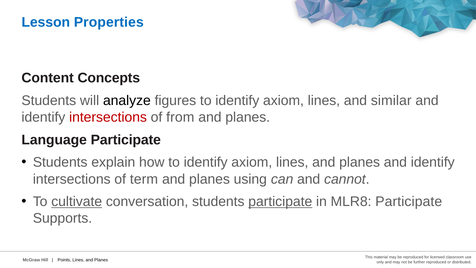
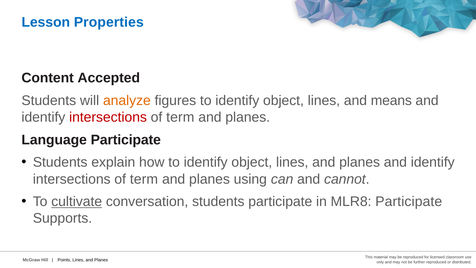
Concepts: Concepts -> Accepted (109, 78)
analyze colour: black -> orange (127, 100)
figures to identify axiom: axiom -> object (283, 100)
similar: similar -> means (391, 100)
from: from -> term (180, 117)
how to identify axiom: axiom -> object (252, 162)
participate underline: present -> none (280, 202)
